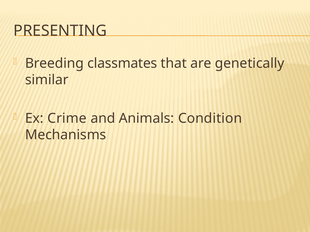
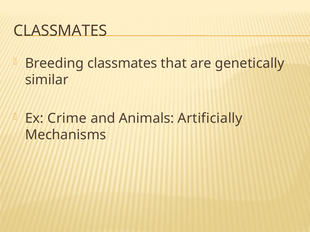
PRESENTING: PRESENTING -> CLASSMATES (60, 31)
Condition: Condition -> Artificially (210, 119)
